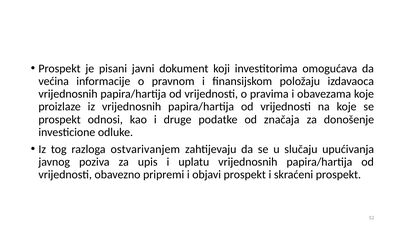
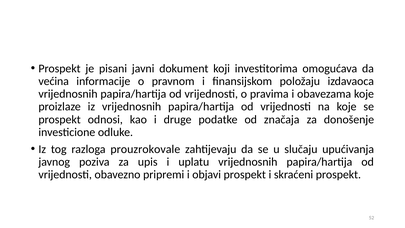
ostvarivanjem: ostvarivanjem -> prouzrokovale (145, 149)
